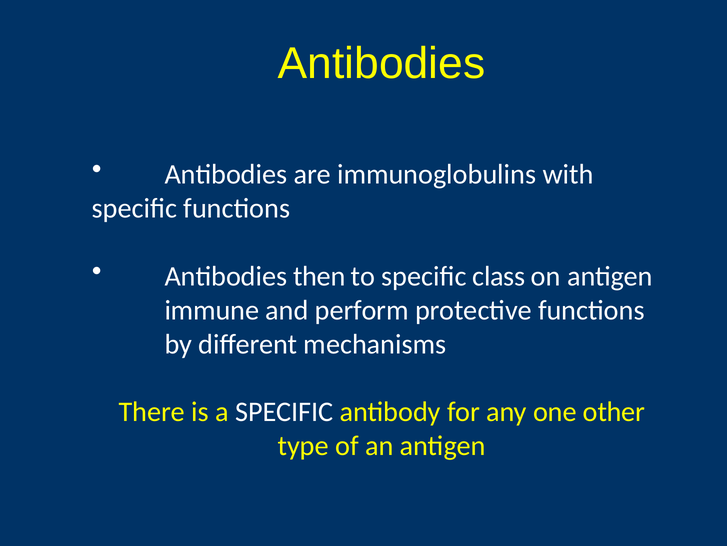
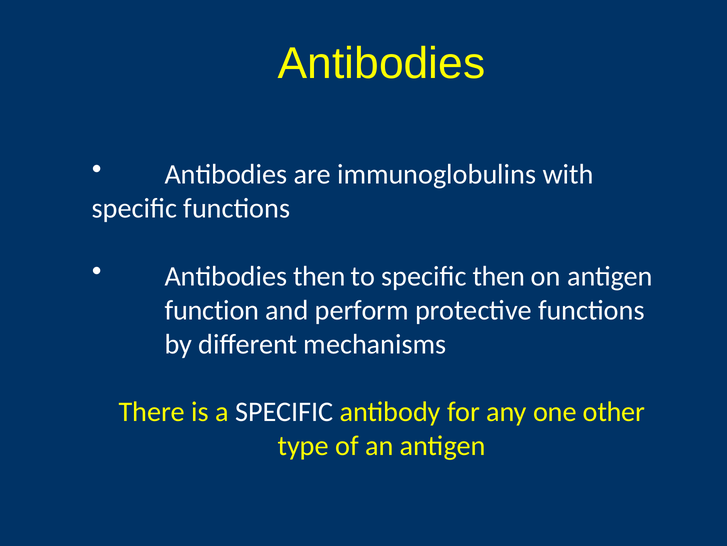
specific class: class -> then (499, 276)
immune: immune -> function (212, 310)
